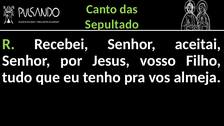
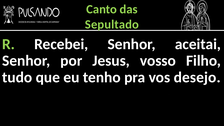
almeja: almeja -> desejo (197, 77)
